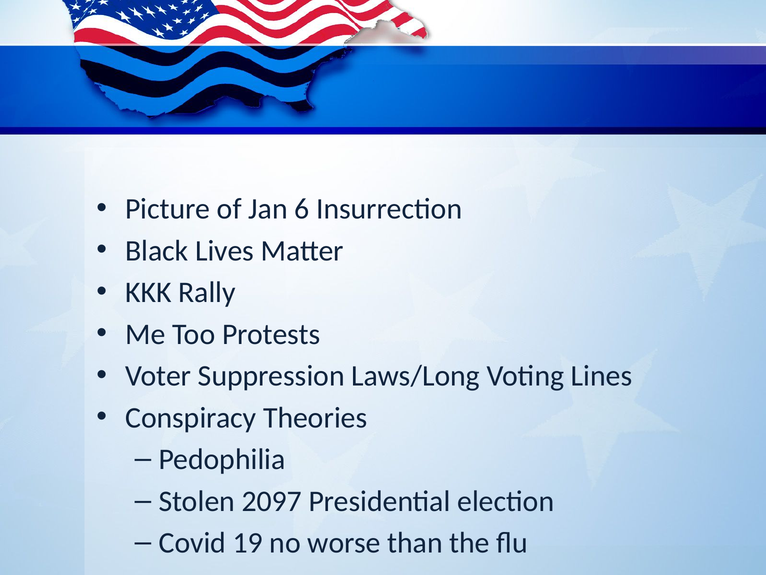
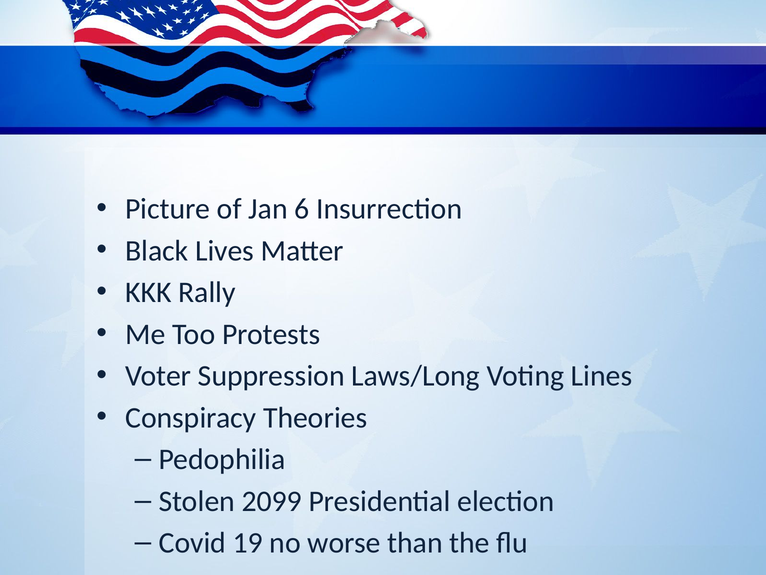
2097: 2097 -> 2099 (272, 501)
